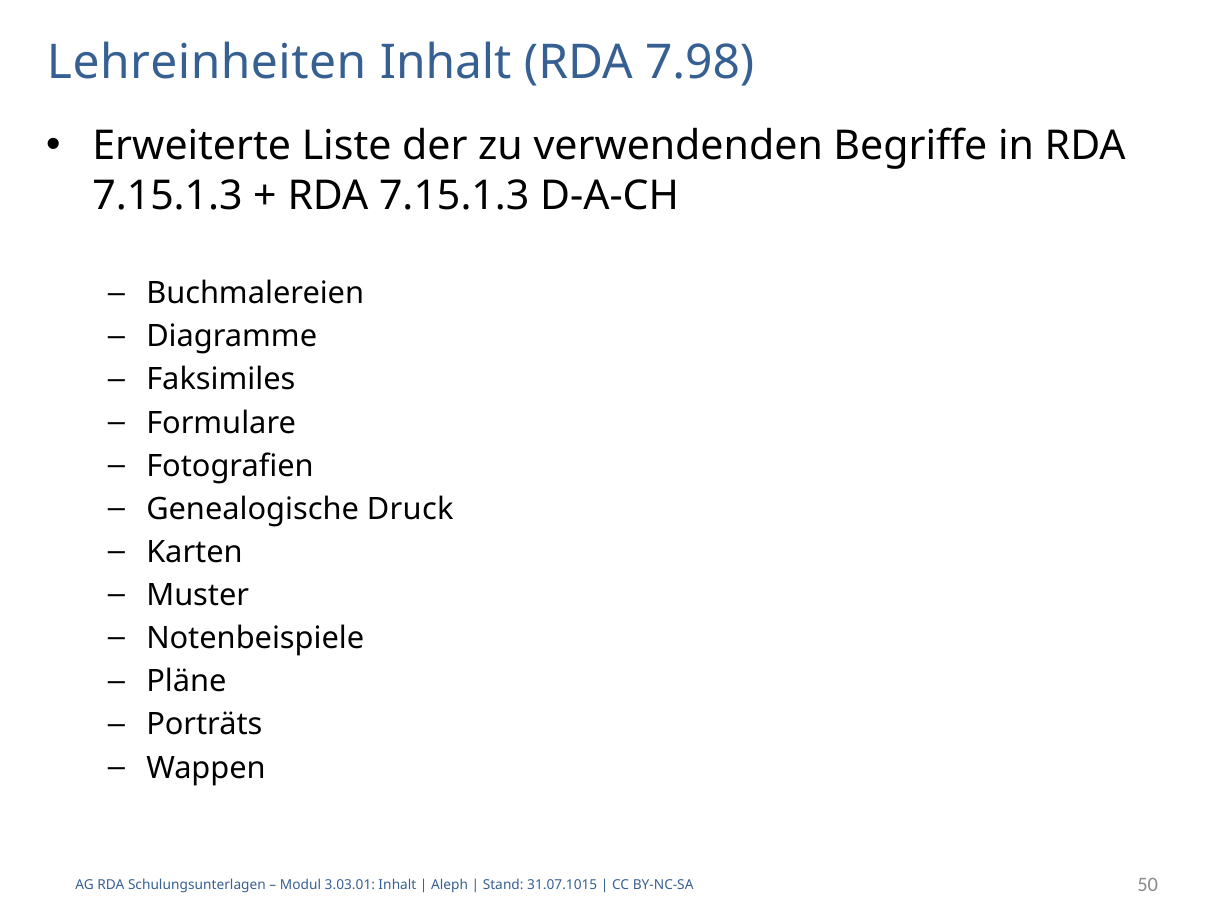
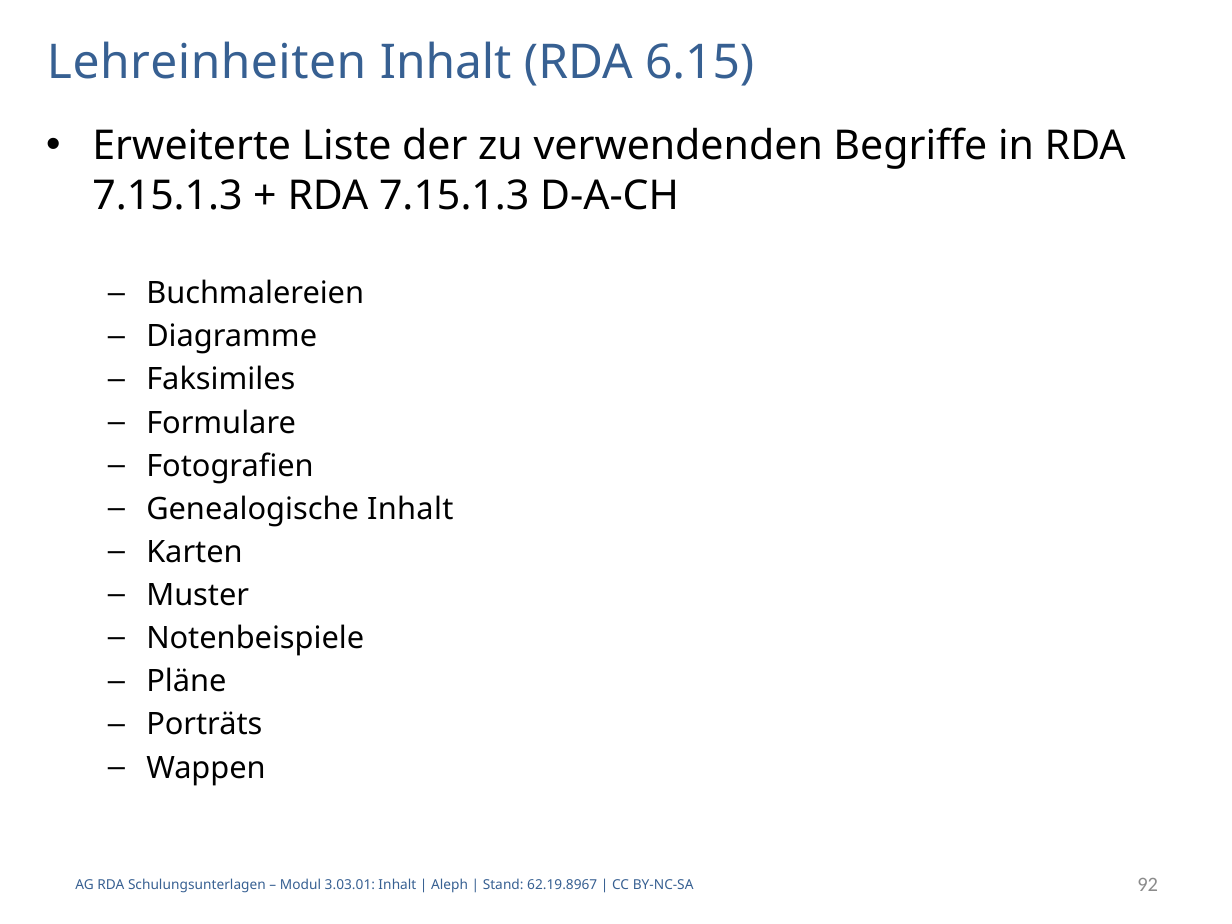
7.98: 7.98 -> 6.15 (700, 62)
Genealogische Druck: Druck -> Inhalt (410, 509)
31.07.1015: 31.07.1015 -> 62.19.8967 (562, 885)
50: 50 -> 92 (1148, 885)
